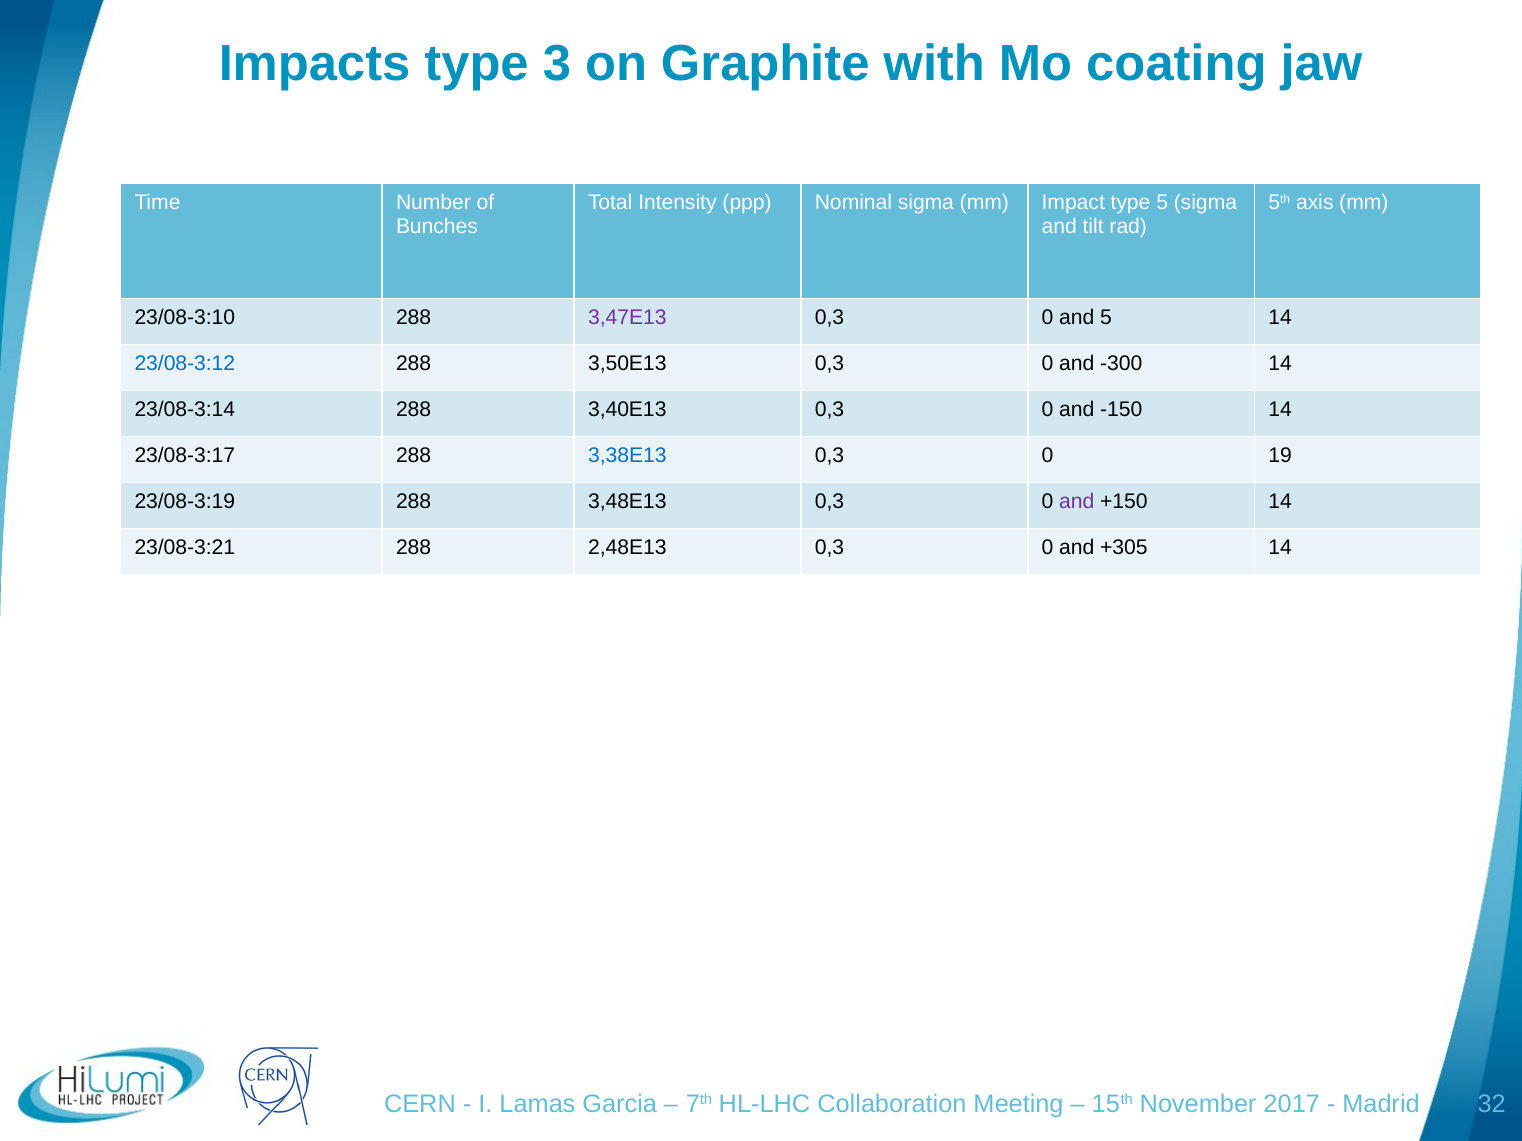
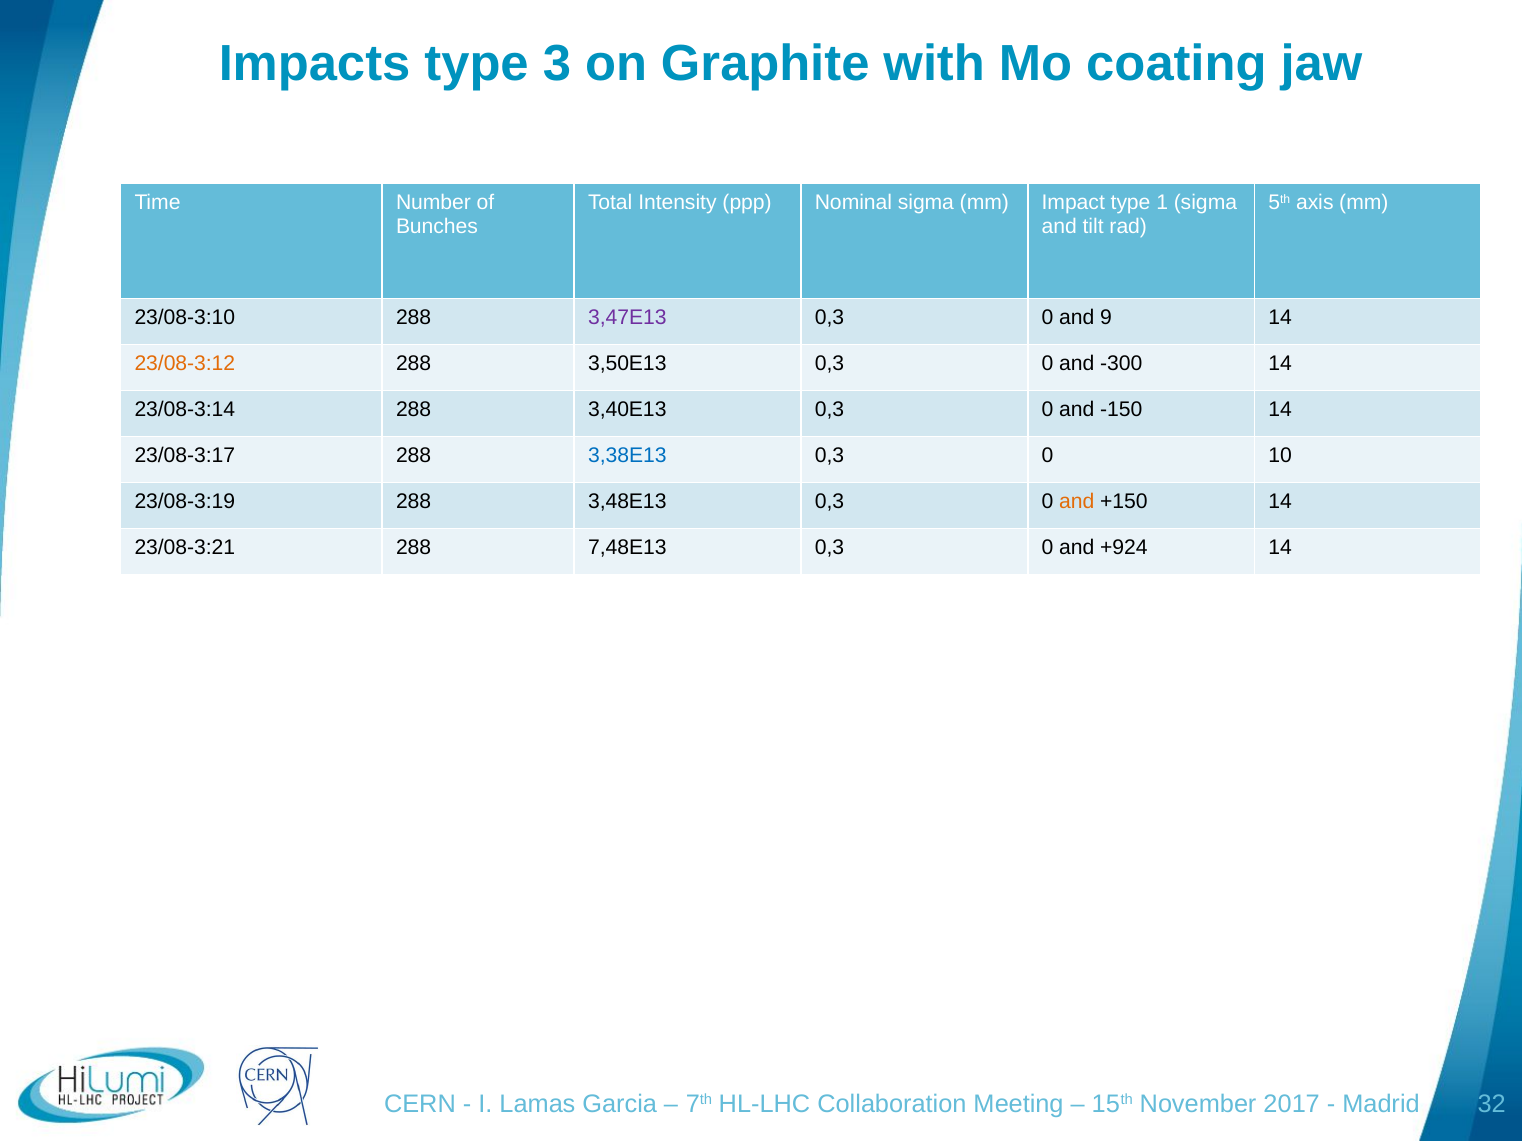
type 5: 5 -> 1 (1162, 203)
and 5: 5 -> 9 (1106, 318)
23/08-3:12 colour: blue -> orange (185, 364)
19: 19 -> 10 (1280, 456)
and colour: purple -> orange (1077, 502)
2,48E13: 2,48E13 -> 7,48E13 (627, 548)
+305: +305 -> +924 (1124, 548)
